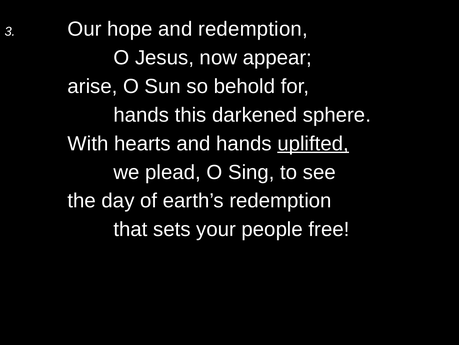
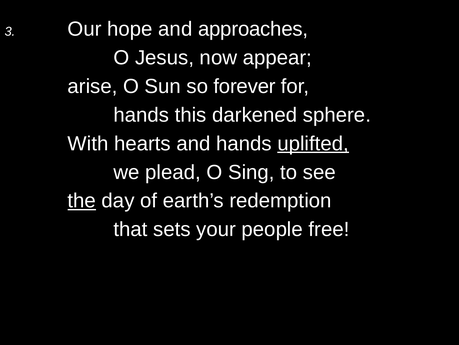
and redemption: redemption -> approaches (253, 29)
behold: behold -> forever (245, 86)
the underline: none -> present (82, 200)
